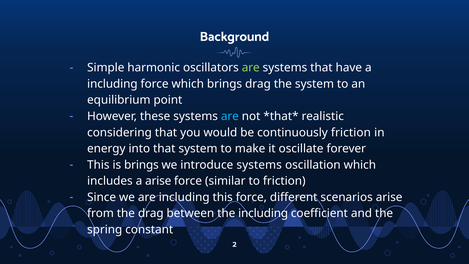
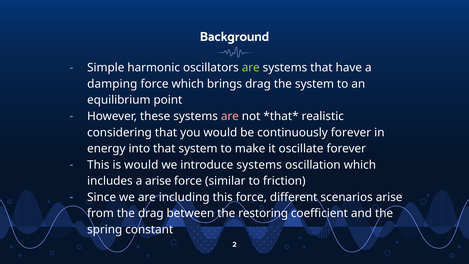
including: including -> damping (112, 84)
are colour: light blue -> pink (230, 116)
continuously friction: friction -> forever (351, 132)
is brings: brings -> would (141, 165)
the including: including -> restoring (263, 213)
